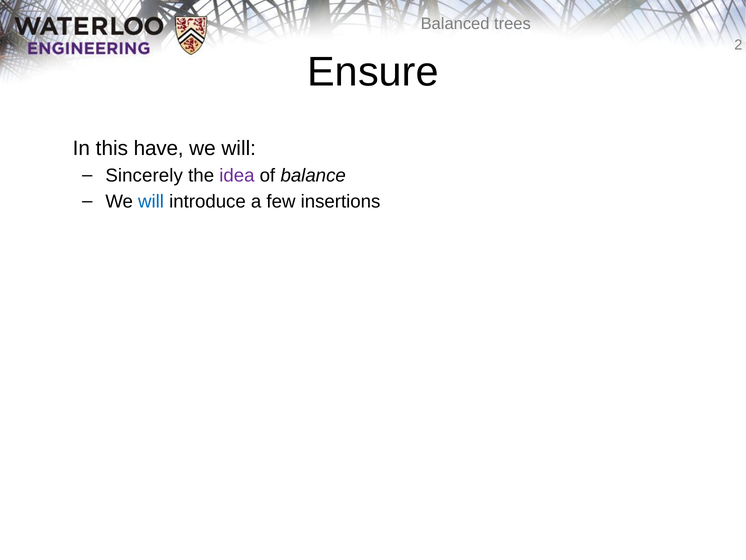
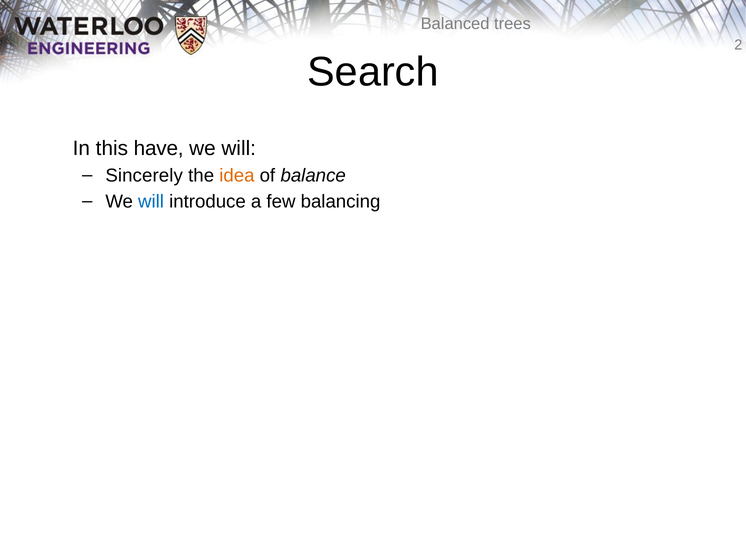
Ensure: Ensure -> Search (373, 72)
idea colour: purple -> orange (237, 175)
insertions: insertions -> balancing (341, 201)
